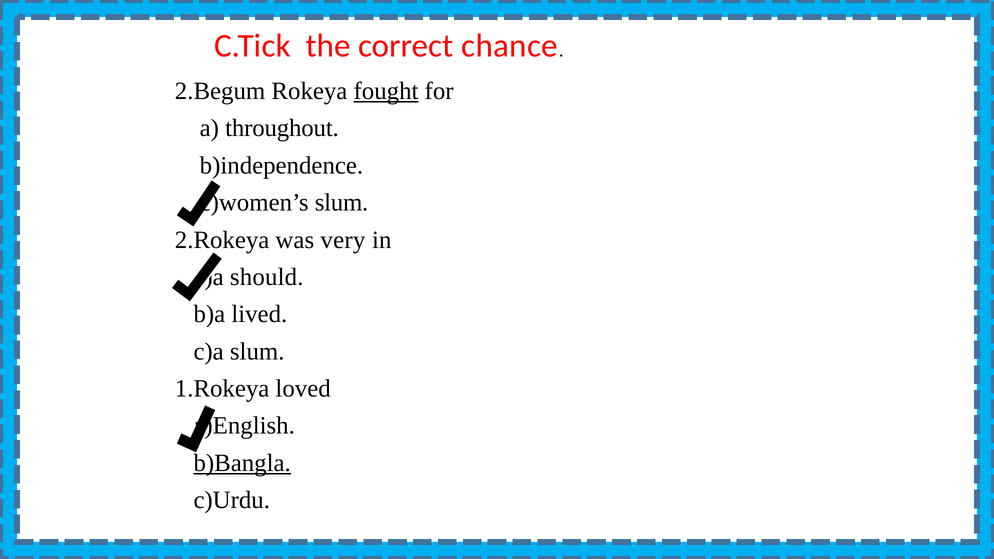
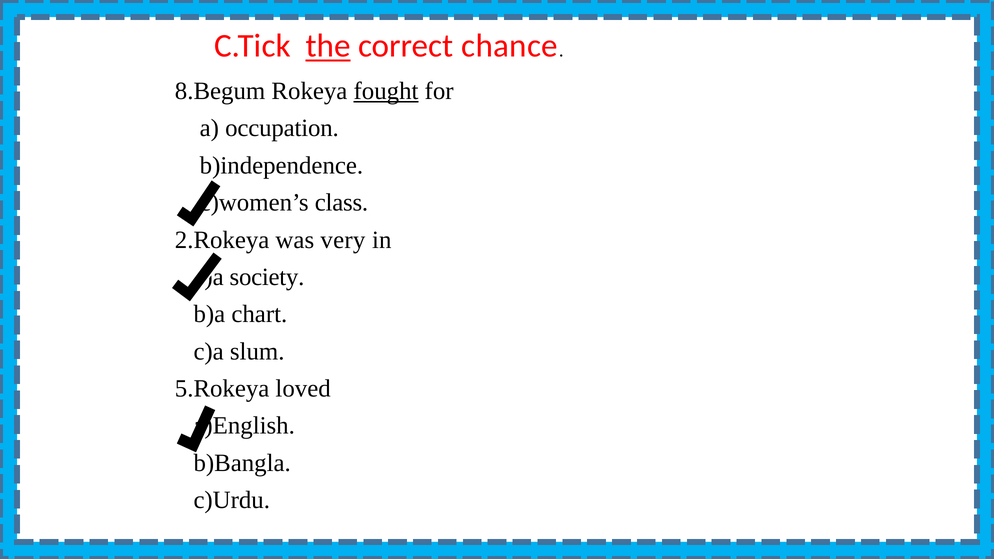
the underline: none -> present (328, 46)
2.Begum: 2.Begum -> 8.Begum (220, 91)
throughout: throughout -> occupation (282, 128)
slum: slum -> class (342, 203)
should: should -> society (267, 277)
lived: lived -> chart (259, 314)
1.Rokeya: 1.Rokeya -> 5.Rokeya (222, 389)
b)Bangla underline: present -> none (242, 463)
